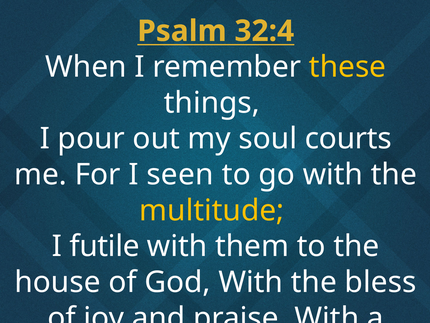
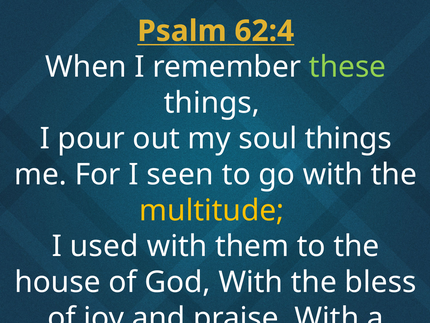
32:4: 32:4 -> 62:4 (264, 31)
these colour: yellow -> light green (348, 67)
soul courts: courts -> things (348, 139)
futile: futile -> used (104, 246)
